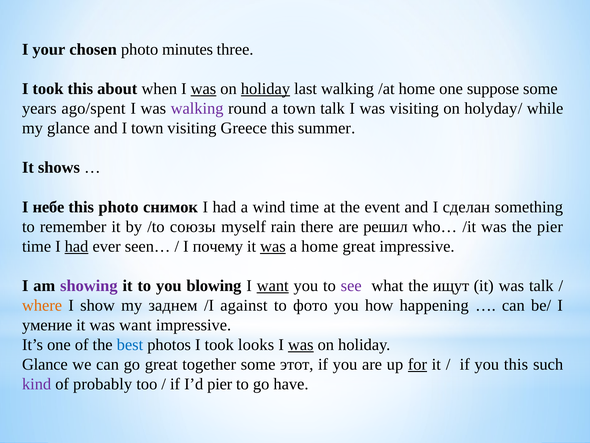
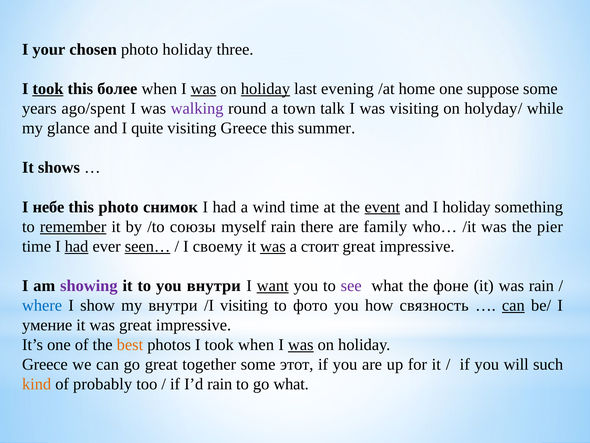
photo minutes: minutes -> holiday (187, 49)
took underline: none -> present (48, 89)
about: about -> более (117, 89)
last walking: walking -> evening (347, 89)
I town: town -> quite (147, 128)
event underline: none -> present (382, 207)
I сделан: сделан -> holiday (466, 207)
remember underline: none -> present (73, 226)
решил: решил -> family (385, 226)
seen… underline: none -> present (148, 246)
почему: почему -> своему (218, 246)
a home: home -> стоит (320, 246)
you blowing: blowing -> внутри (214, 285)
ищут: ищут -> фоне (451, 285)
was talk: talk -> rain (541, 285)
where colour: orange -> blue (42, 305)
my заднем: заднем -> внутри (173, 305)
/I against: against -> visiting (244, 305)
happening: happening -> связность (434, 305)
can underline: none -> present (513, 305)
was want: want -> great (135, 325)
best colour: blue -> orange (130, 344)
took looks: looks -> when (256, 344)
Glance: Glance -> Greece (45, 364)
for underline: present -> none (417, 364)
you this: this -> will (516, 364)
kind colour: purple -> orange (37, 384)
I’d pier: pier -> rain (220, 384)
go have: have -> what (291, 384)
